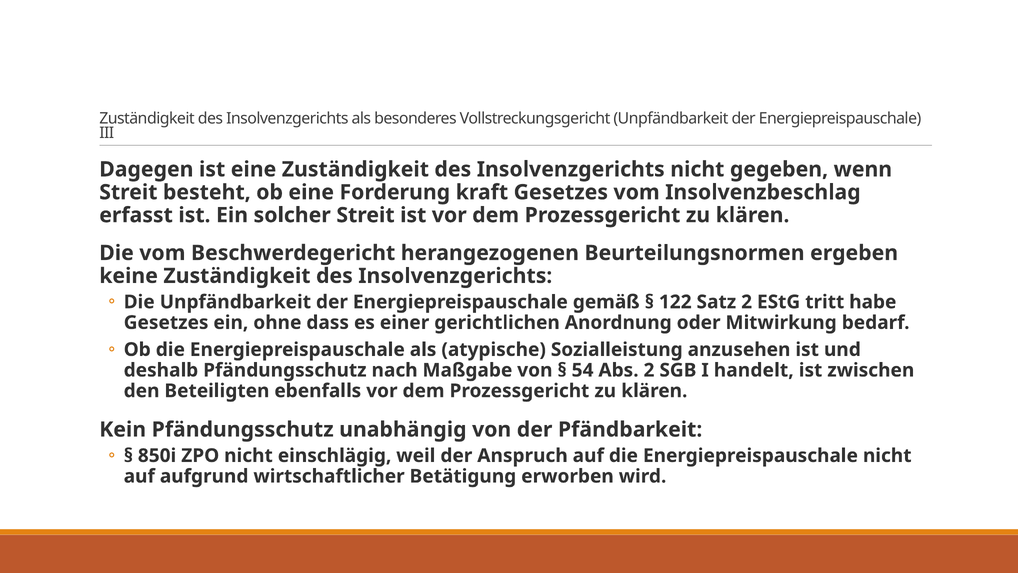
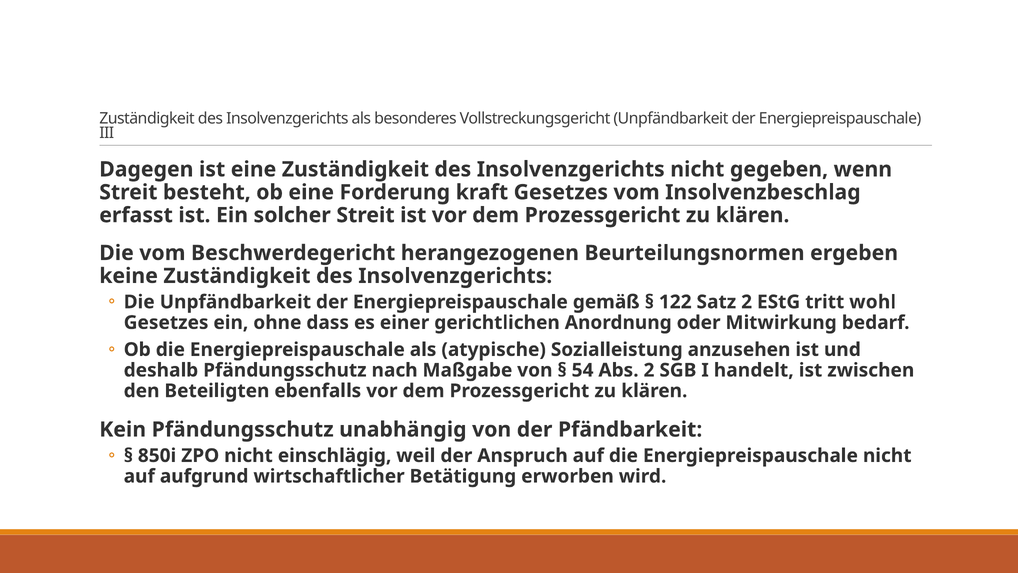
habe: habe -> wohl (873, 302)
